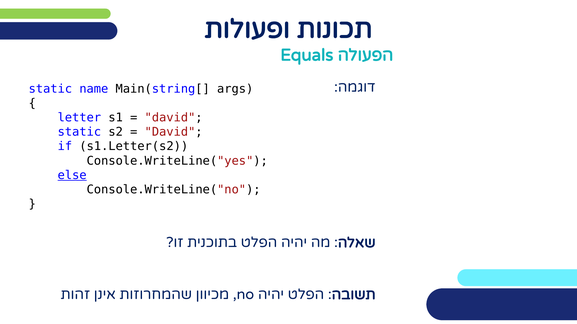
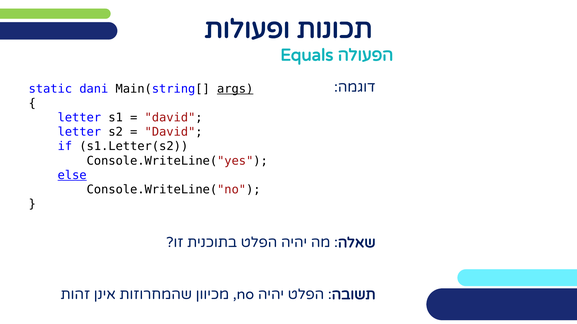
name: name -> dani (94, 89)
args underline: none -> present (235, 89)
static: static -> letter (79, 132)
